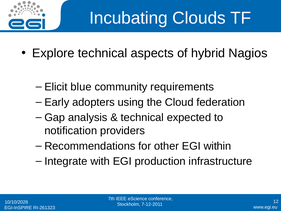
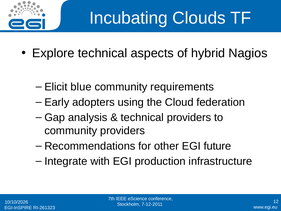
technical expected: expected -> providers (189, 117)
notification: notification -> community (71, 131)
within: within -> future (217, 146)
